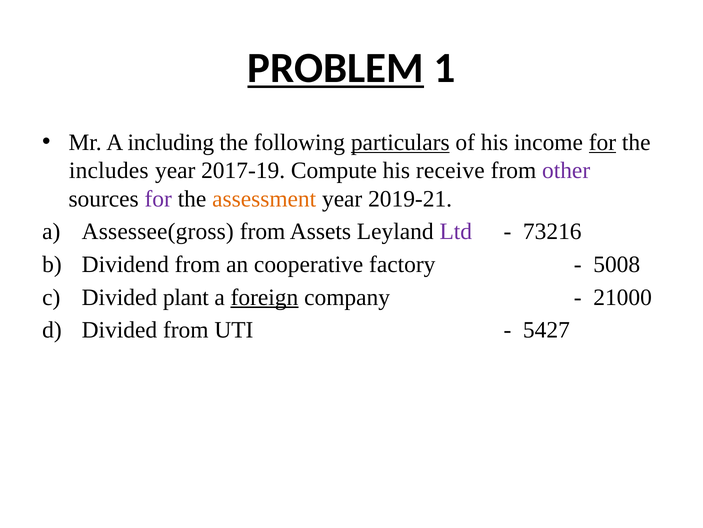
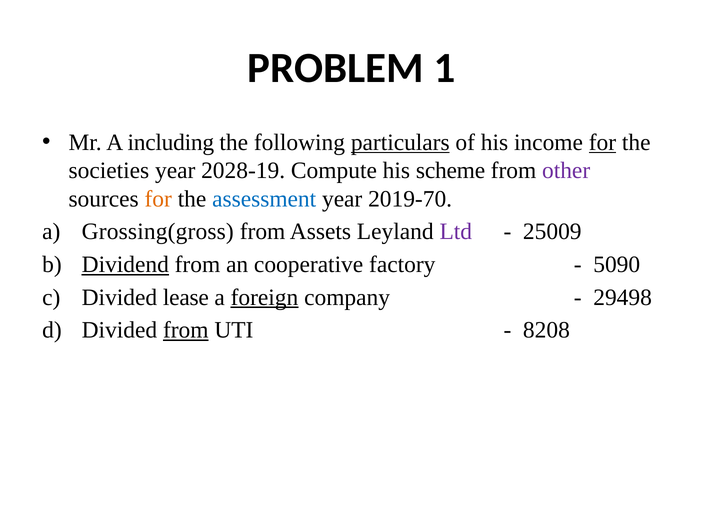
PROBLEM underline: present -> none (336, 68)
includes: includes -> societies (109, 170)
2017-19: 2017-19 -> 2028-19 (243, 170)
receive: receive -> scheme (451, 170)
for colour: purple -> orange (158, 198)
assessment colour: orange -> blue (264, 198)
2019-21: 2019-21 -> 2019-70 (410, 198)
Assessee(gross: Assessee(gross -> Grossing(gross (158, 231)
73216: 73216 -> 25009 (552, 231)
Dividend underline: none -> present (125, 264)
5008: 5008 -> 5090 (617, 264)
plant: plant -> lease (186, 297)
21000: 21000 -> 29498 (623, 297)
from underline: none -> present (186, 330)
5427: 5427 -> 8208 (546, 330)
